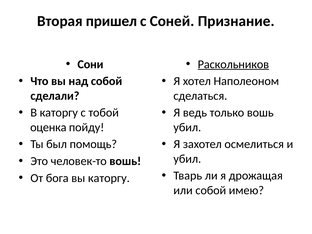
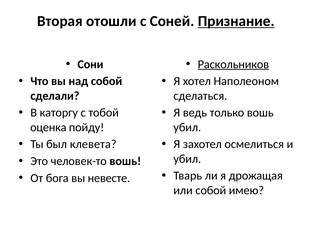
пришел: пришел -> отошли (111, 21)
Признание underline: none -> present (236, 21)
помощь: помощь -> клевета (93, 144)
вы каторгу: каторгу -> невесте (109, 178)
